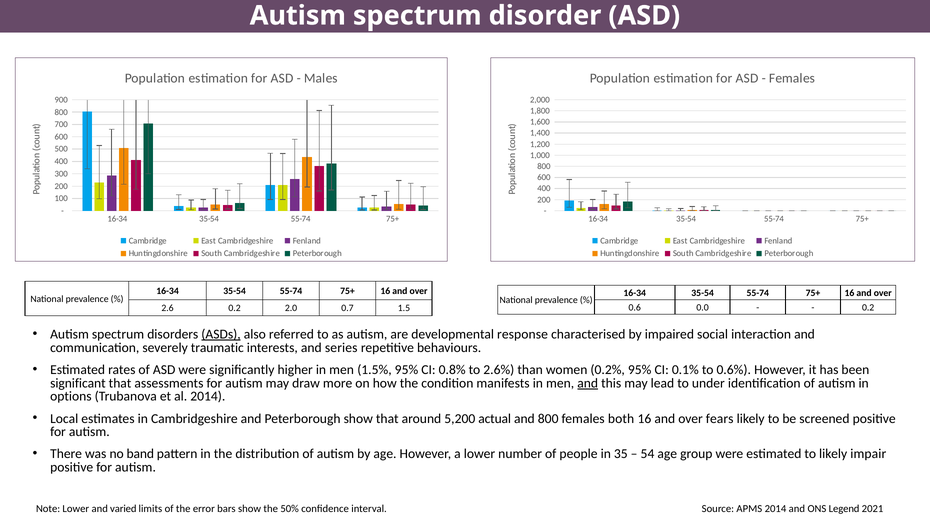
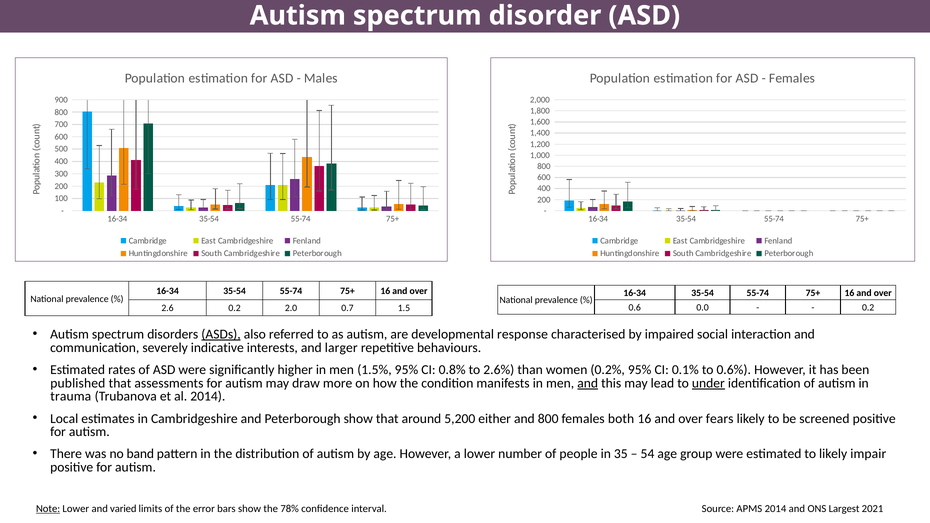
traumatic: traumatic -> indicative (217, 348)
series: series -> larger (341, 348)
significant: significant -> published (78, 383)
under underline: none -> present (708, 383)
options: options -> trauma (71, 397)
actual: actual -> either (495, 419)
Note underline: none -> present (48, 509)
50%: 50% -> 78% (290, 509)
Legend: Legend -> Largest (844, 509)
